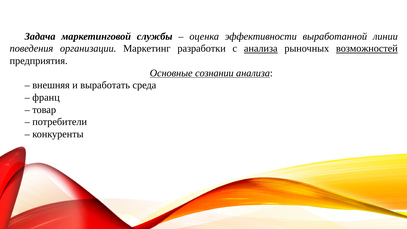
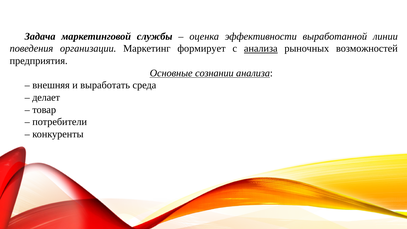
разработки: разработки -> формирует (202, 49)
возможностей underline: present -> none (367, 49)
франц: франц -> делает (46, 97)
